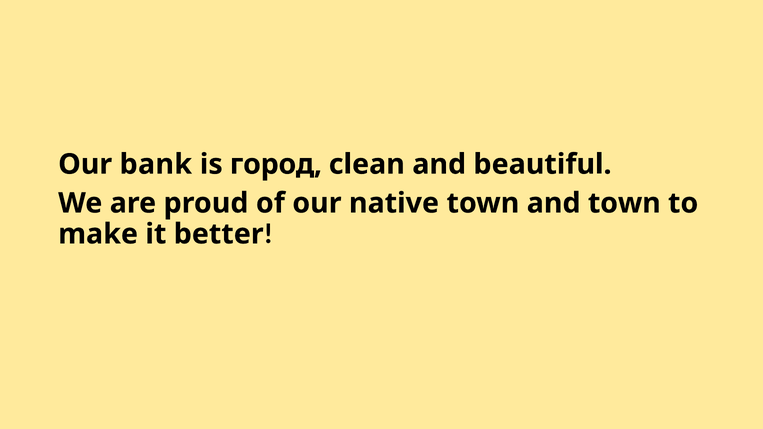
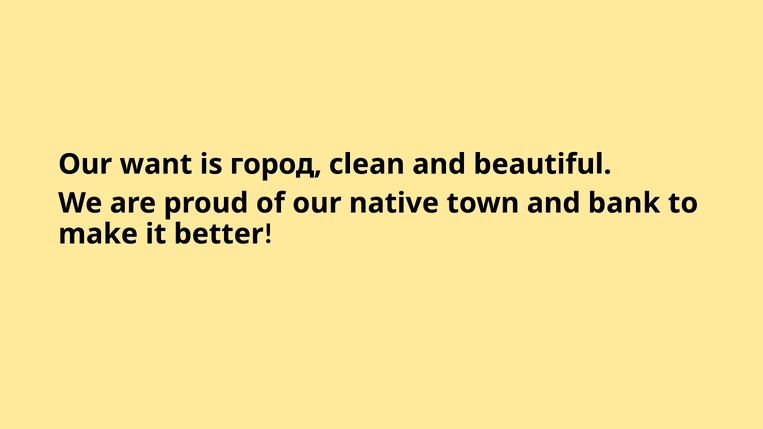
bank: bank -> want (156, 164)
and town: town -> bank (624, 203)
